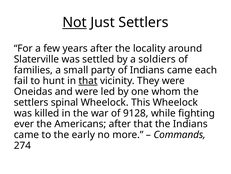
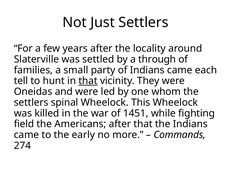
Not underline: present -> none (75, 22)
soldiers: soldiers -> through (157, 59)
fail: fail -> tell (21, 80)
9128: 9128 -> 1451 (136, 113)
ever: ever -> field (24, 123)
